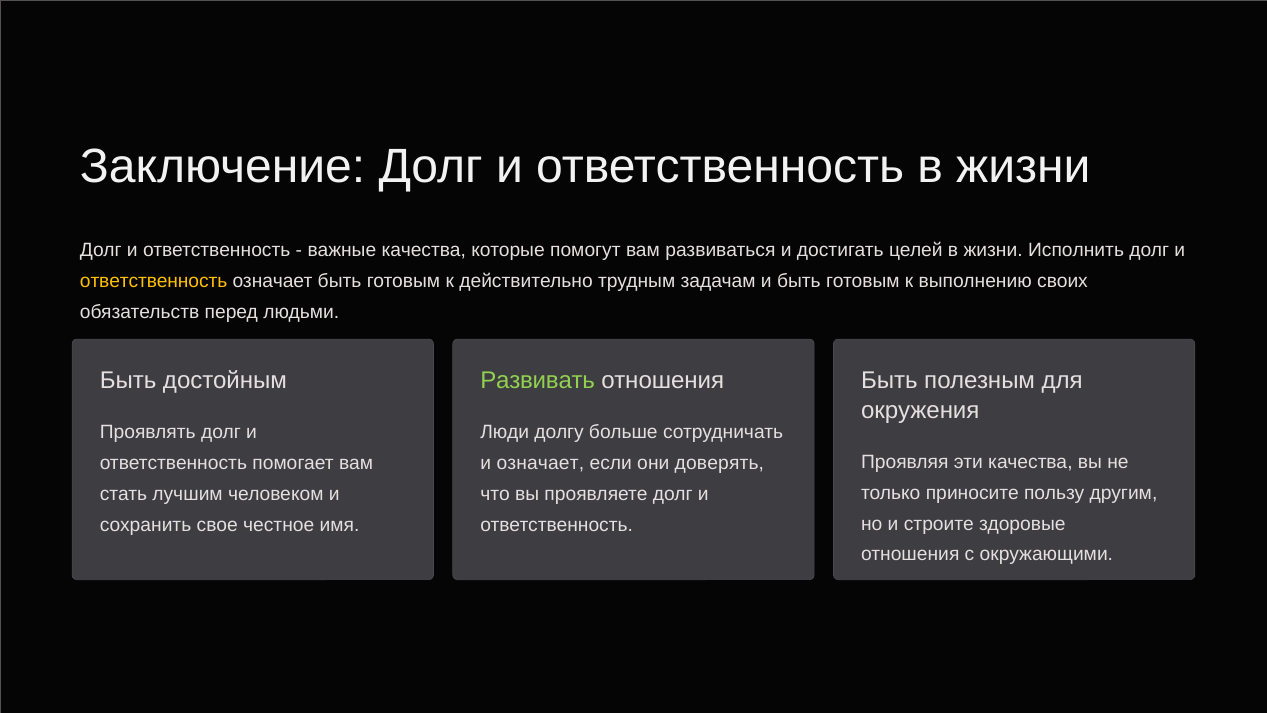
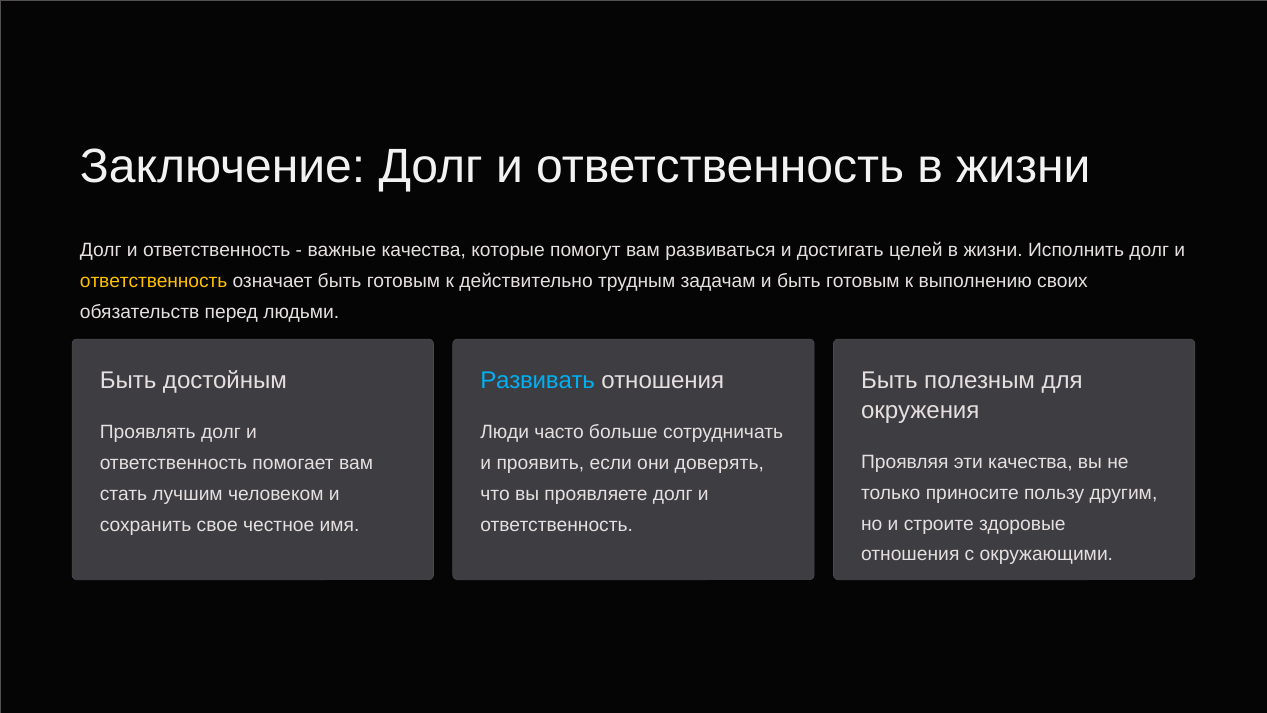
Развивать colour: light green -> light blue (538, 380)
долгу: долгу -> часто (559, 432)
и означает: означает -> проявить (540, 463)
